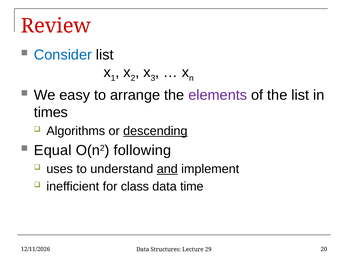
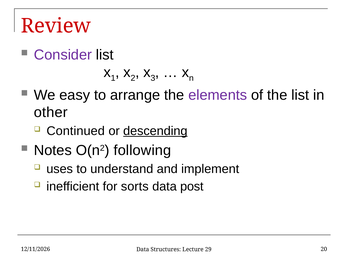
Consider colour: blue -> purple (63, 55)
times: times -> other (51, 112)
Algorithms: Algorithms -> Continued (76, 131)
Equal: Equal -> Notes (53, 150)
and underline: present -> none (167, 169)
class: class -> sorts (135, 187)
time: time -> post (192, 187)
